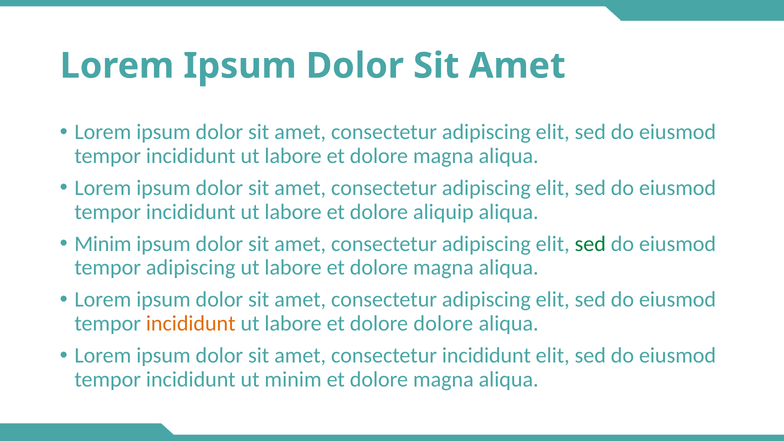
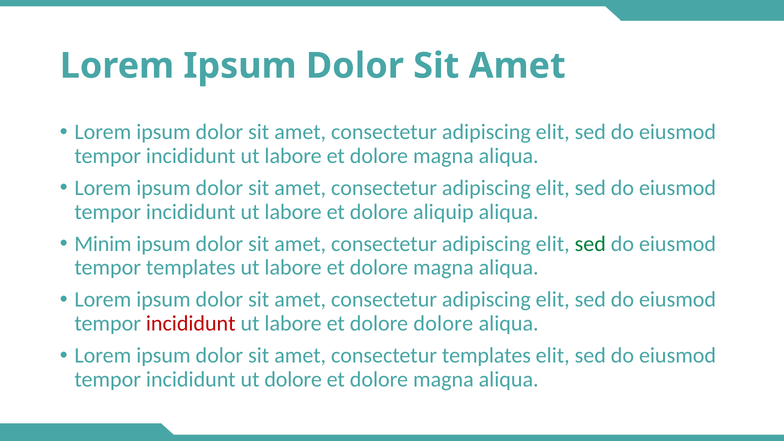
tempor adipiscing: adipiscing -> templates (191, 268)
incididunt colour: orange -> red (191, 324)
consectetur incididunt: incididunt -> templates (486, 356)
ut minim: minim -> dolore (293, 379)
